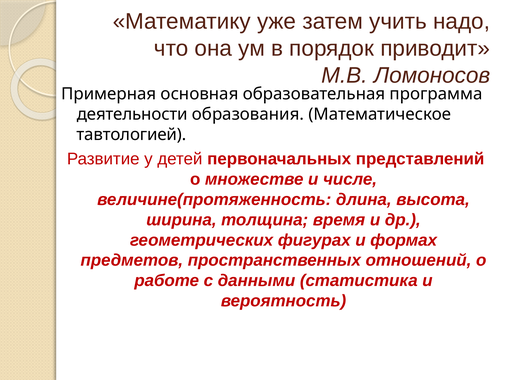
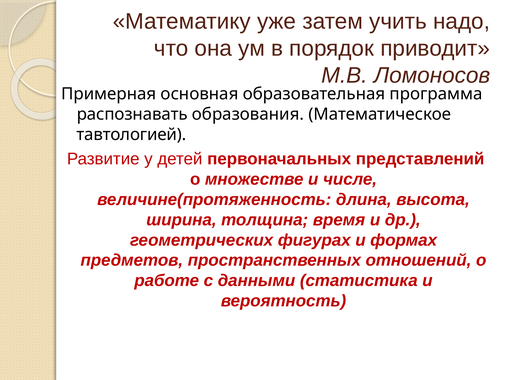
деятельности: деятельности -> распознавать (132, 114)
